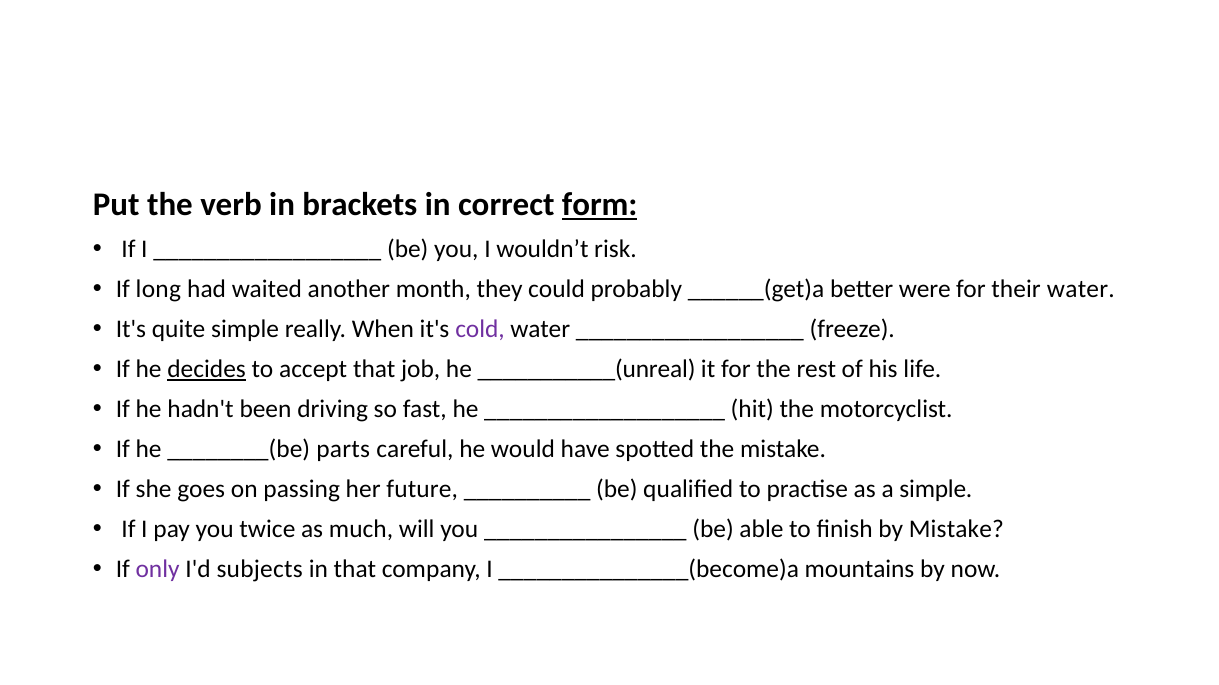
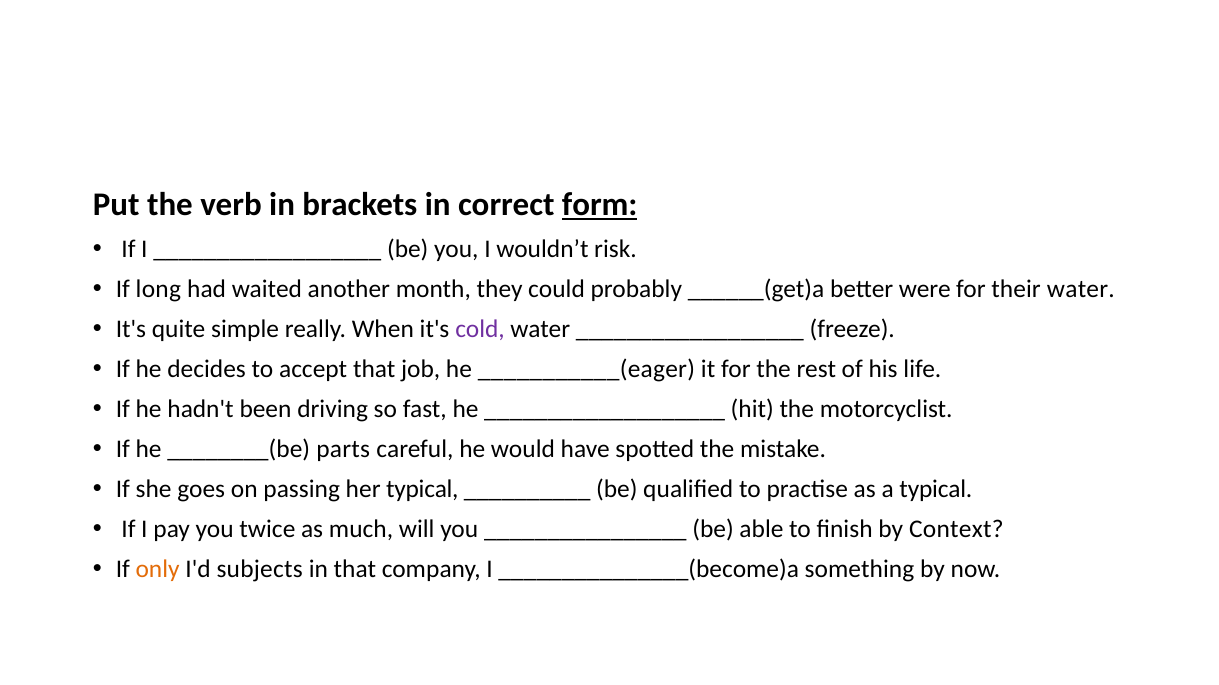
decides underline: present -> none (207, 369)
___________(unreal: ___________(unreal -> ___________(eager (586, 369)
her future: future -> typical (422, 490)
a simple: simple -> typical (936, 490)
by Mistake: Mistake -> Context (956, 530)
only colour: purple -> orange (158, 570)
mountains: mountains -> something (860, 570)
